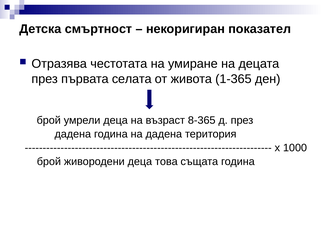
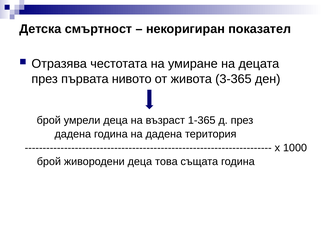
селата: селата -> нивото (132, 79)
1-365: 1-365 -> 3-365 (233, 79)
8-365: 8-365 -> 1-365 (202, 120)
